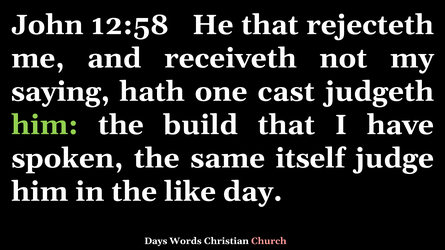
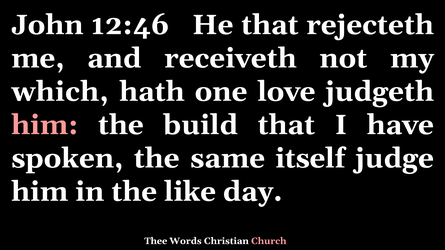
12:58: 12:58 -> 12:46 (130, 25)
saying: saying -> which (60, 92)
cast: cast -> love (286, 92)
him colour: light green -> pink (45, 125)
Days: Days -> Thee (156, 241)
